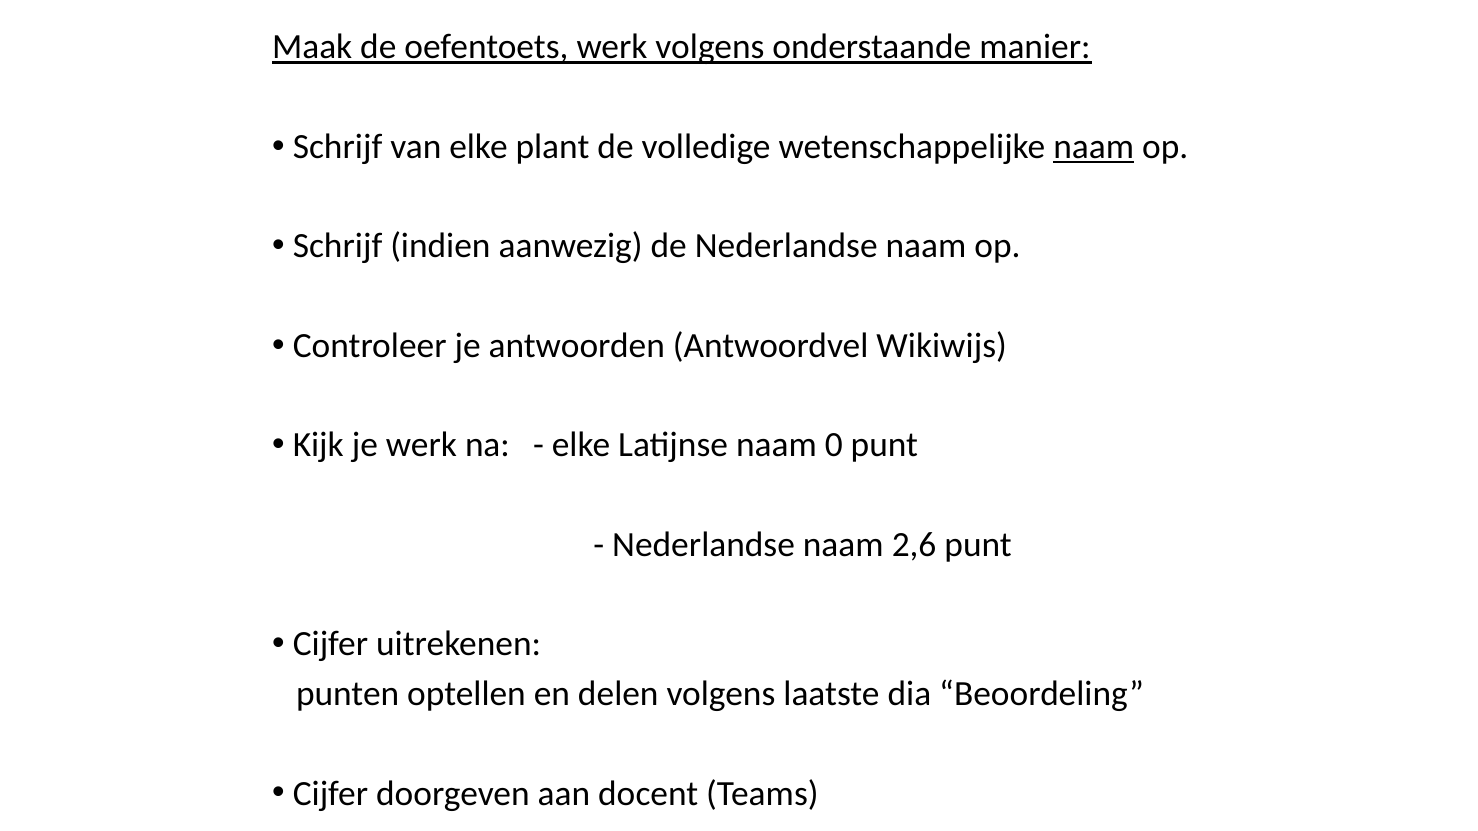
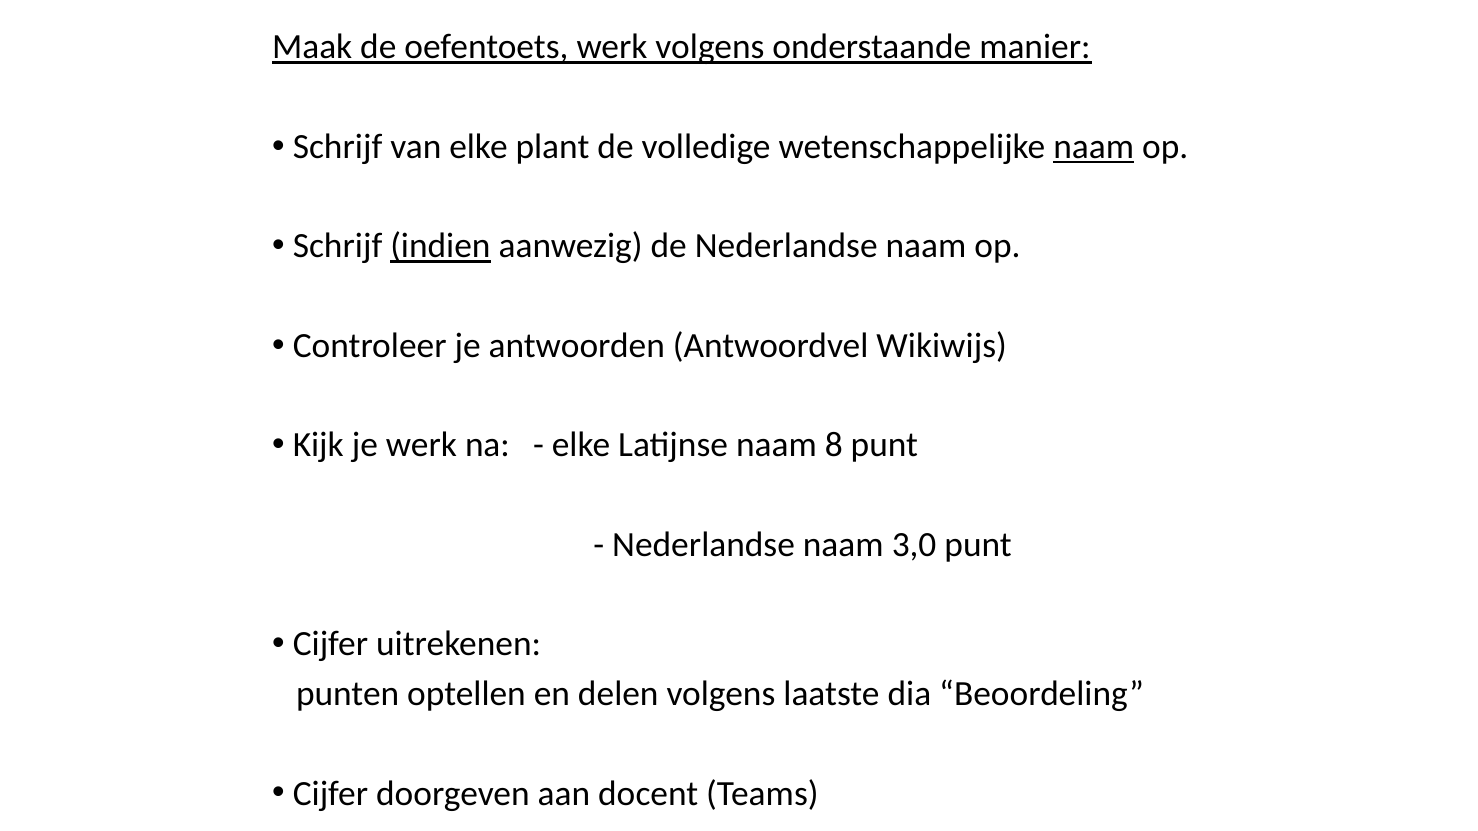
indien underline: none -> present (440, 246)
0: 0 -> 8 (834, 446)
2,6: 2,6 -> 3,0 (914, 545)
